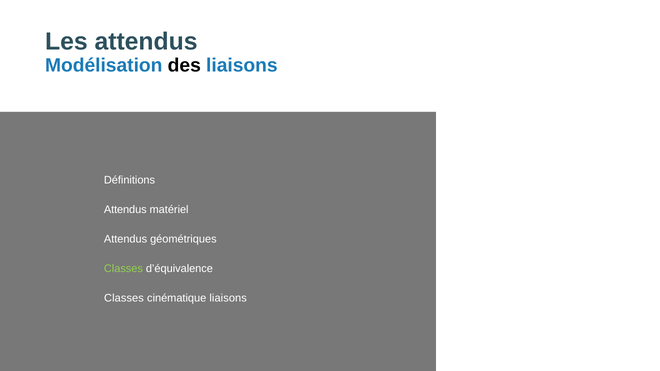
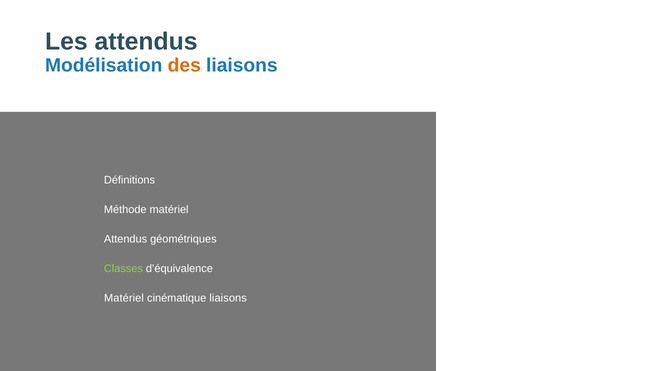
des colour: black -> orange (184, 65)
Attendus: Attendus -> Méthode (125, 210)
Classes: Classes -> Matériel (124, 298)
